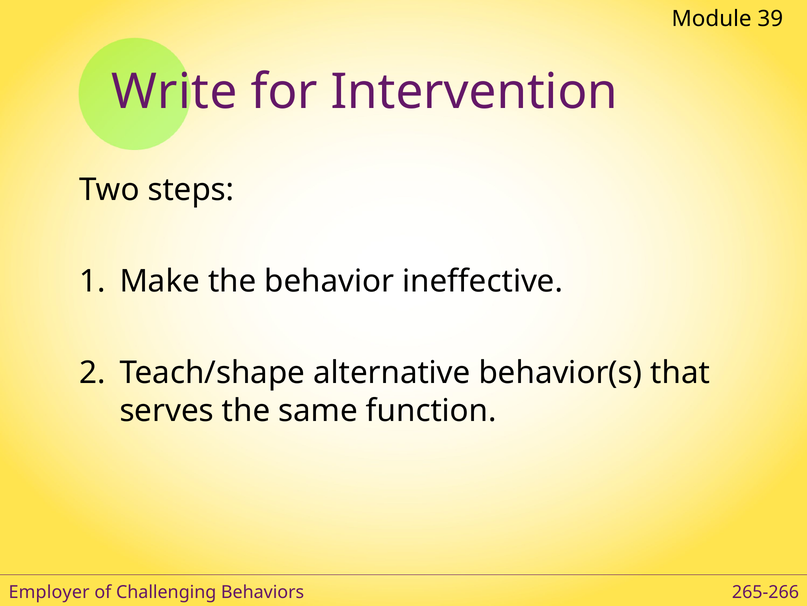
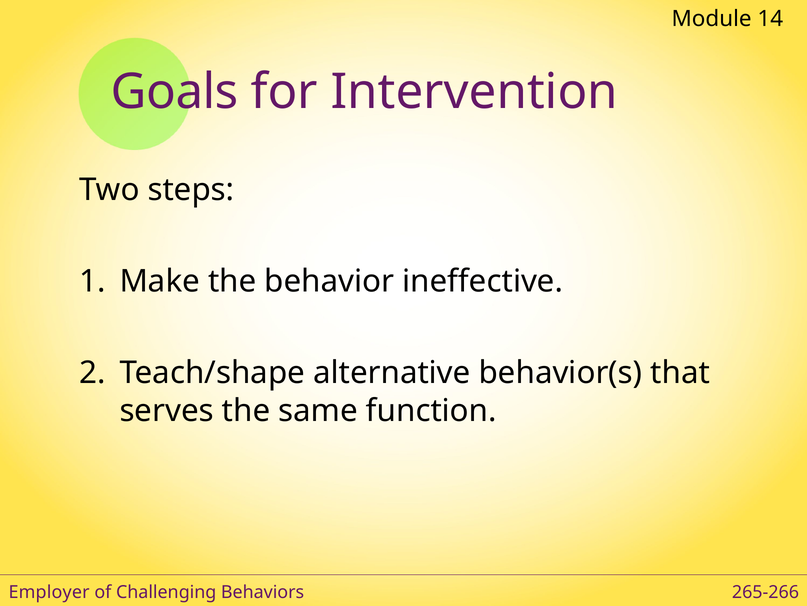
39: 39 -> 14 (770, 19)
Write: Write -> Goals (175, 92)
